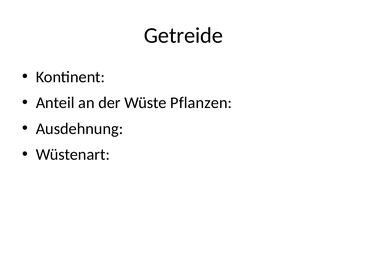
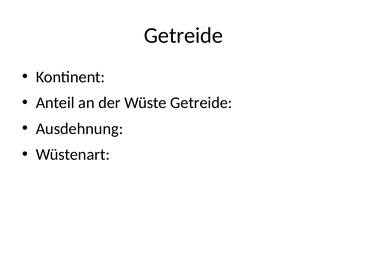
Wüste Pflanzen: Pflanzen -> Getreide (201, 103)
